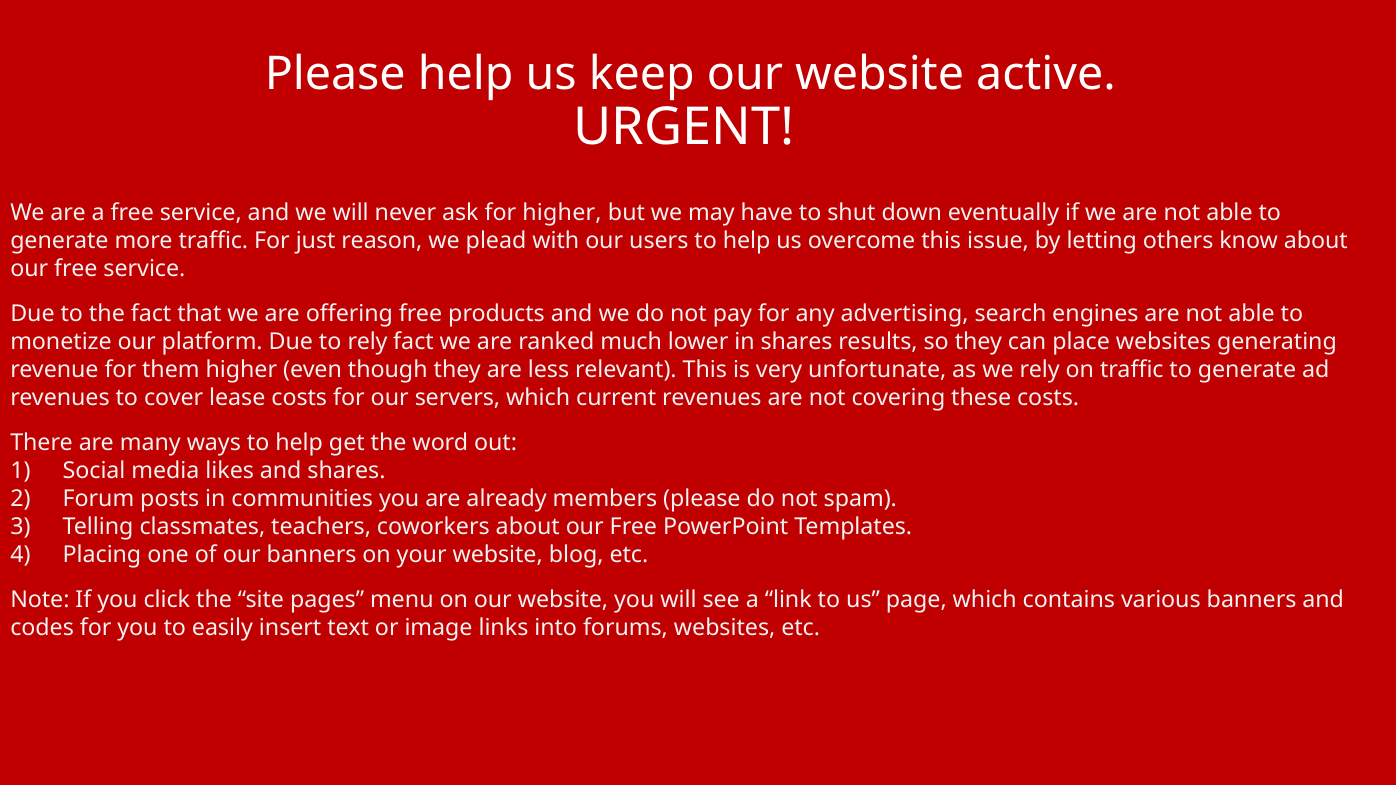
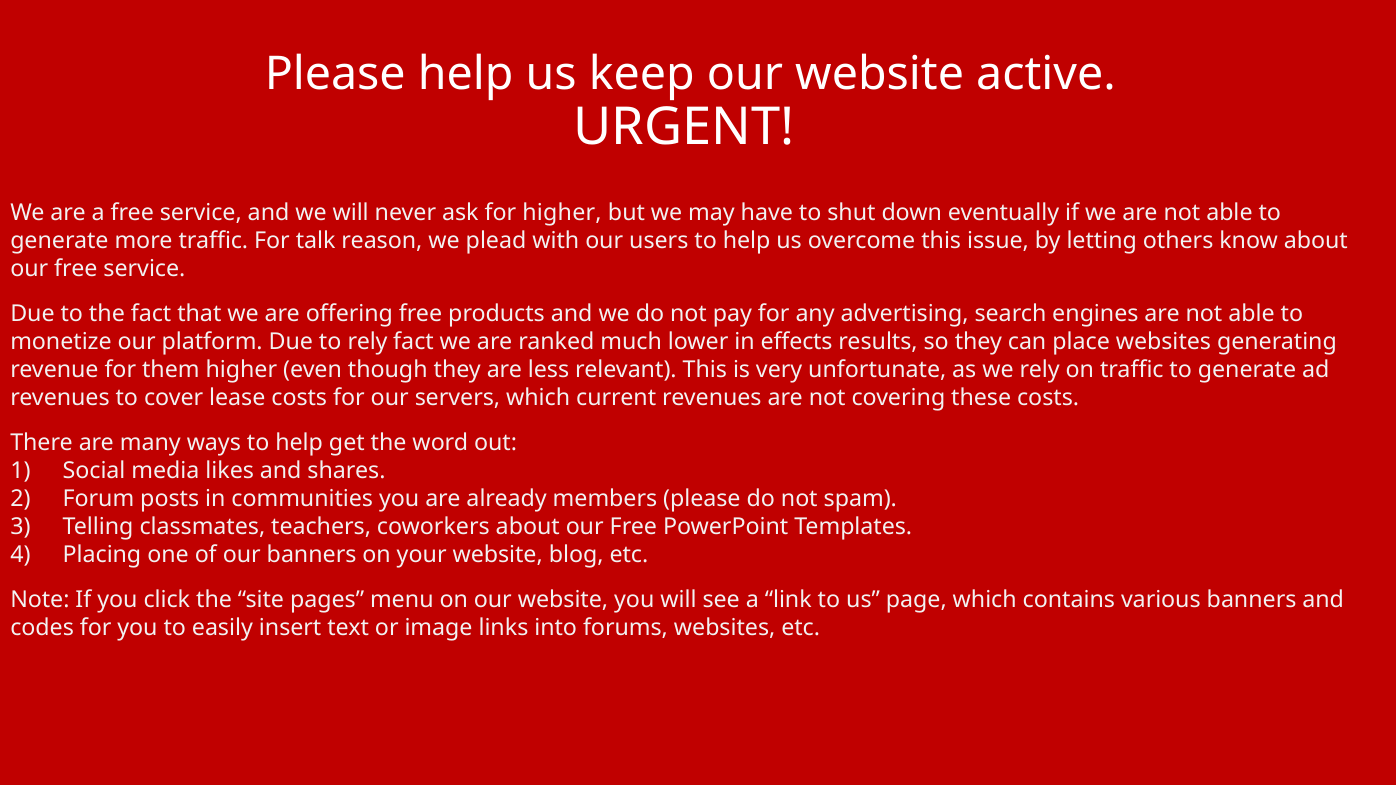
just: just -> talk (316, 241)
in shares: shares -> effects (797, 342)
